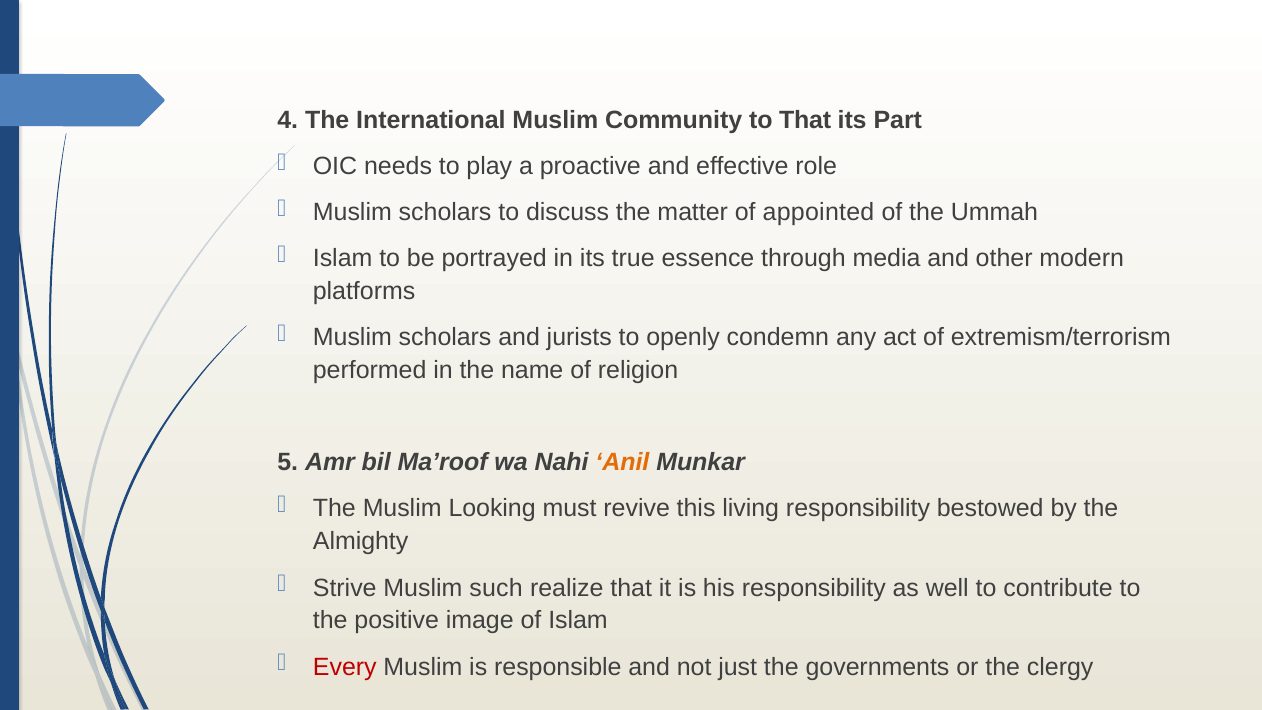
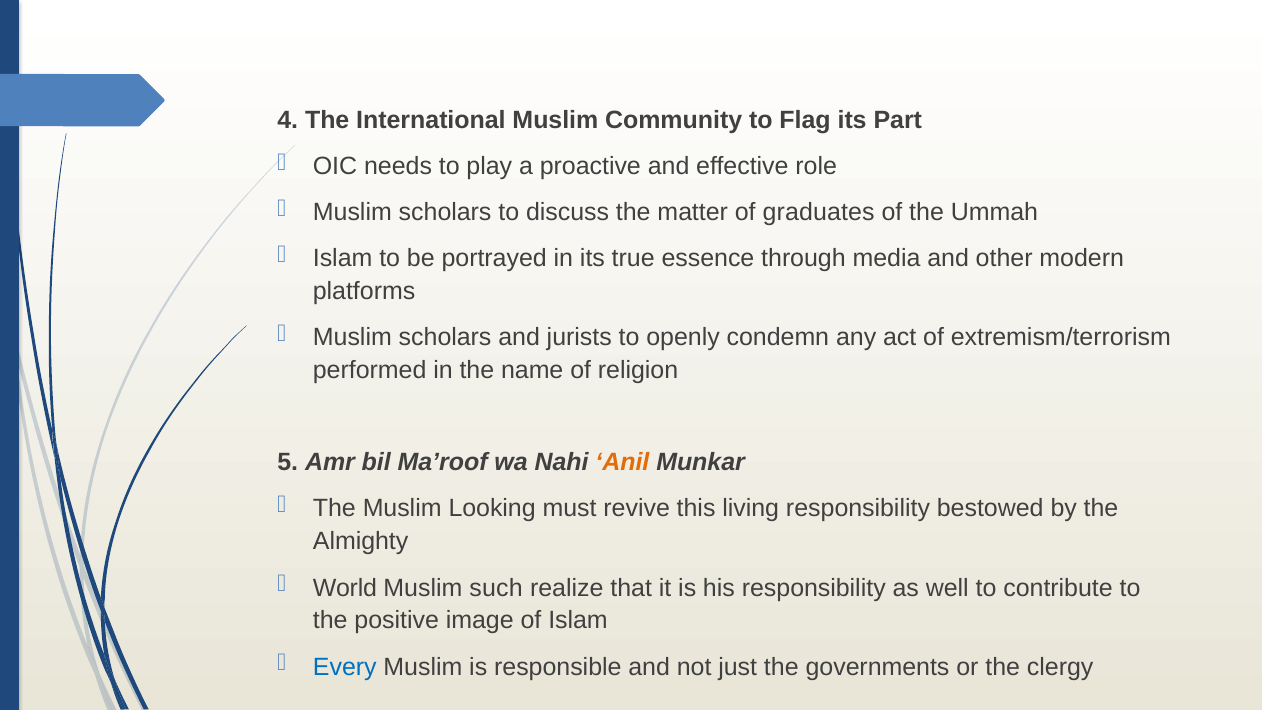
to That: That -> Flag (805, 120)
appointed: appointed -> graduates (819, 212)
Strive: Strive -> World (345, 588)
Every colour: red -> blue (345, 667)
